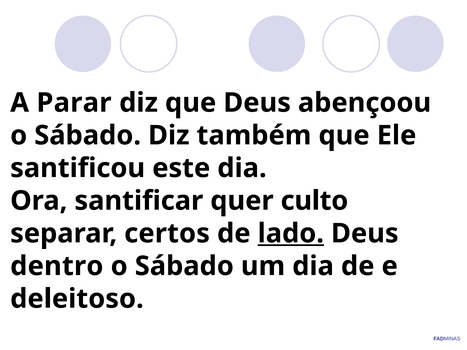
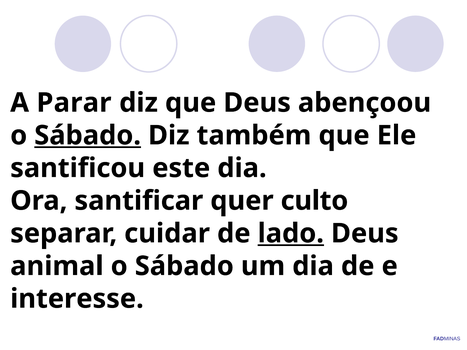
Sábado underline: none -> present (88, 136)
certos: certos -> cuidar (167, 234)
dentro: dentro -> animal (57, 266)
deleitoso: deleitoso -> interesse (77, 299)
